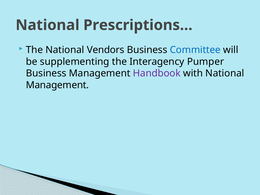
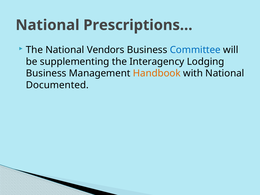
Pumper: Pumper -> Lodging (206, 62)
Handbook colour: purple -> orange (157, 73)
Management: Management -> Documented (57, 85)
